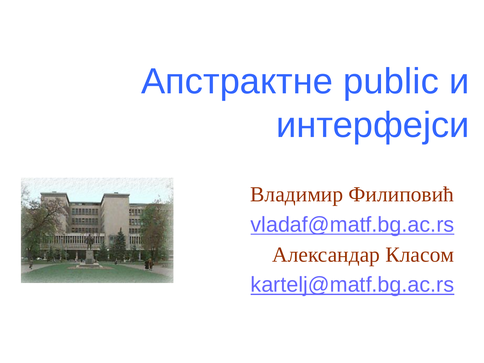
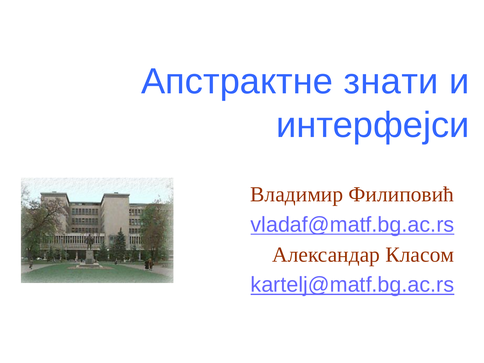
public: public -> знати (391, 82)
